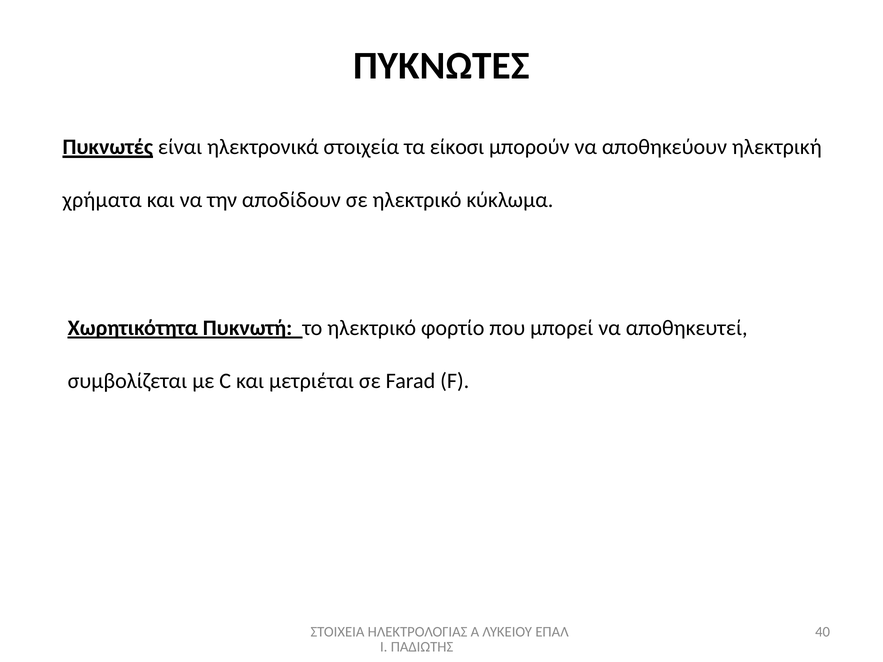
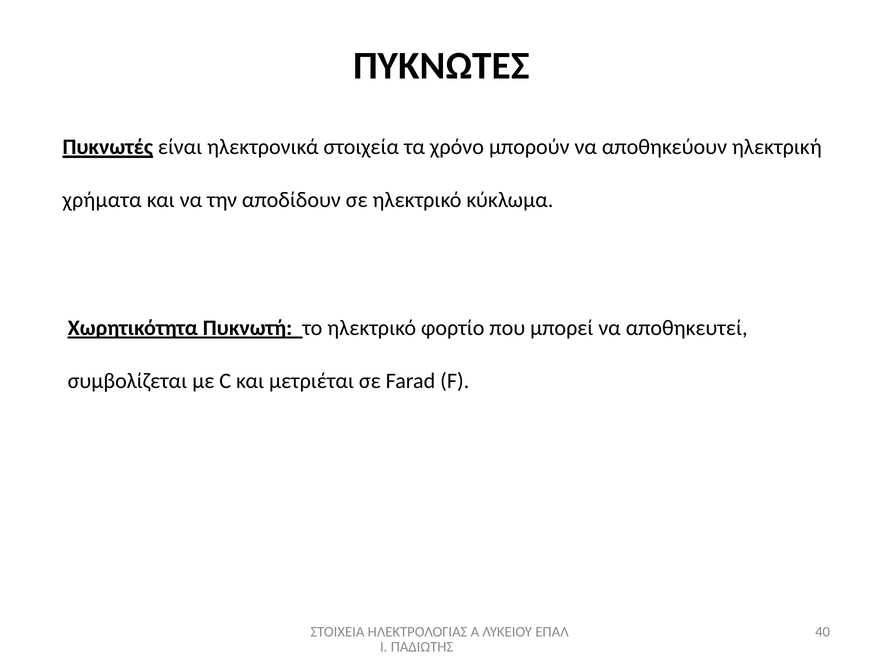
είκοσι: είκοσι -> χρόνο (457, 147)
